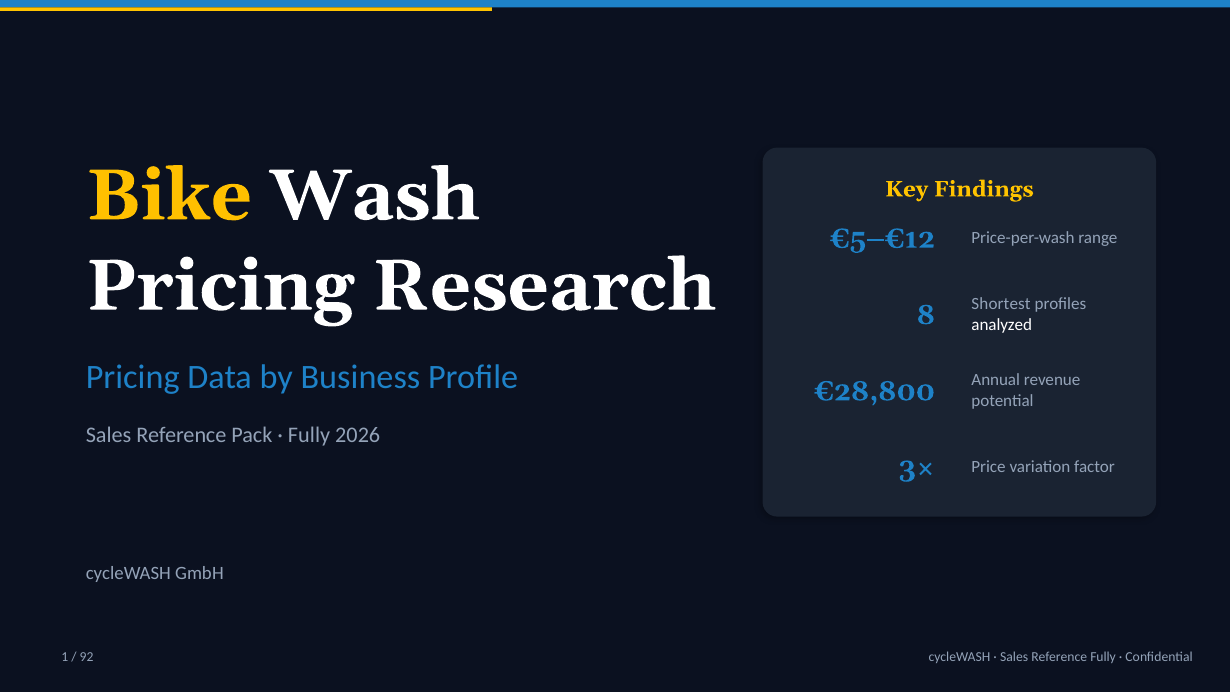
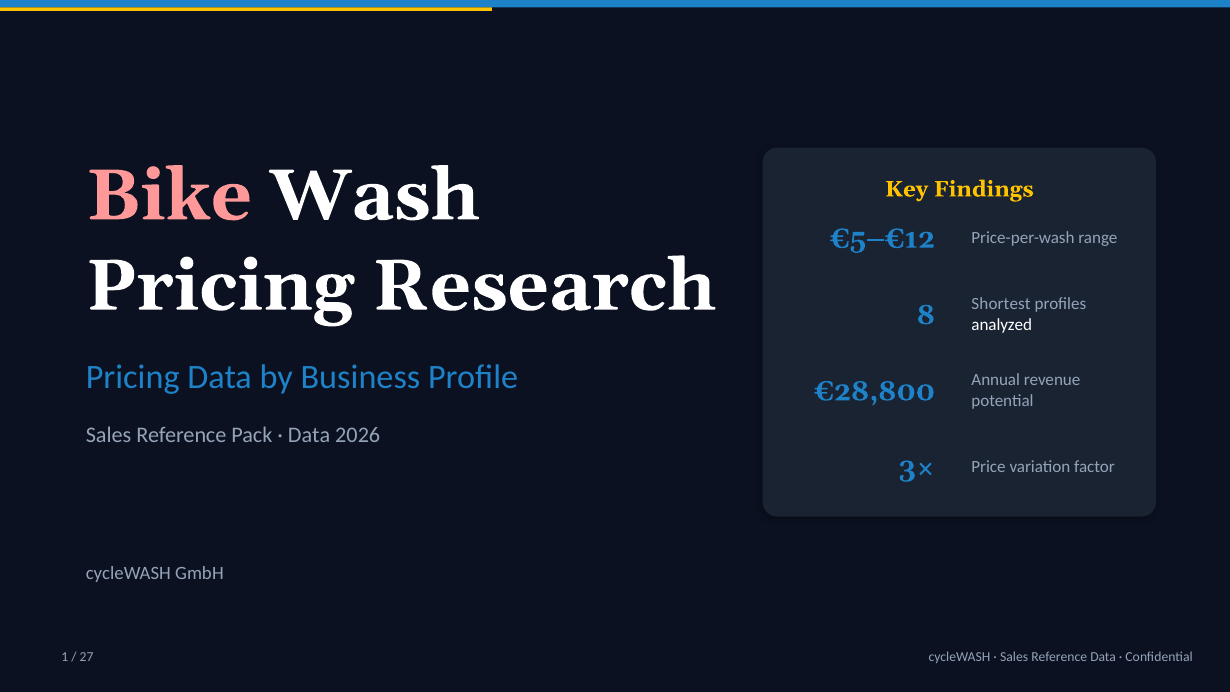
Bike colour: yellow -> pink (169, 196)
Fully: Fully -> Data (309, 435)
92: 92 -> 27 (87, 656)
Reference Fully: Fully -> Data (1103, 656)
